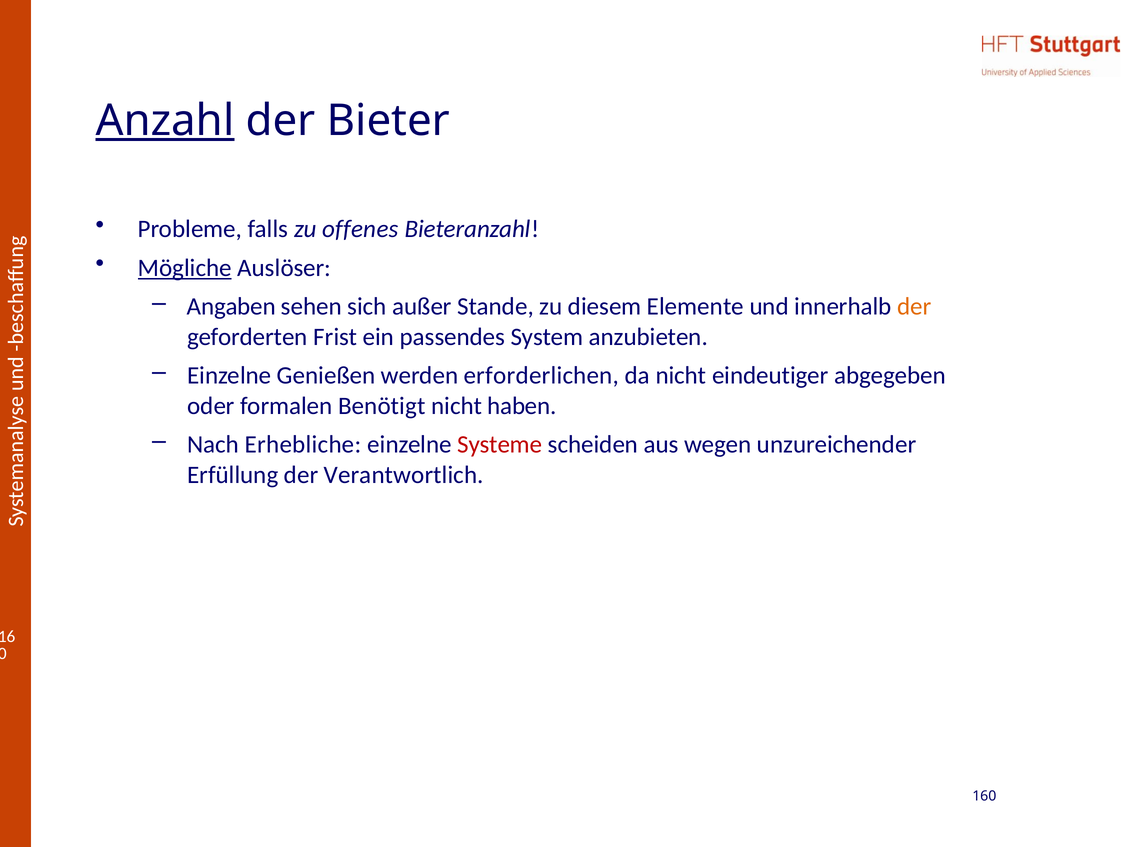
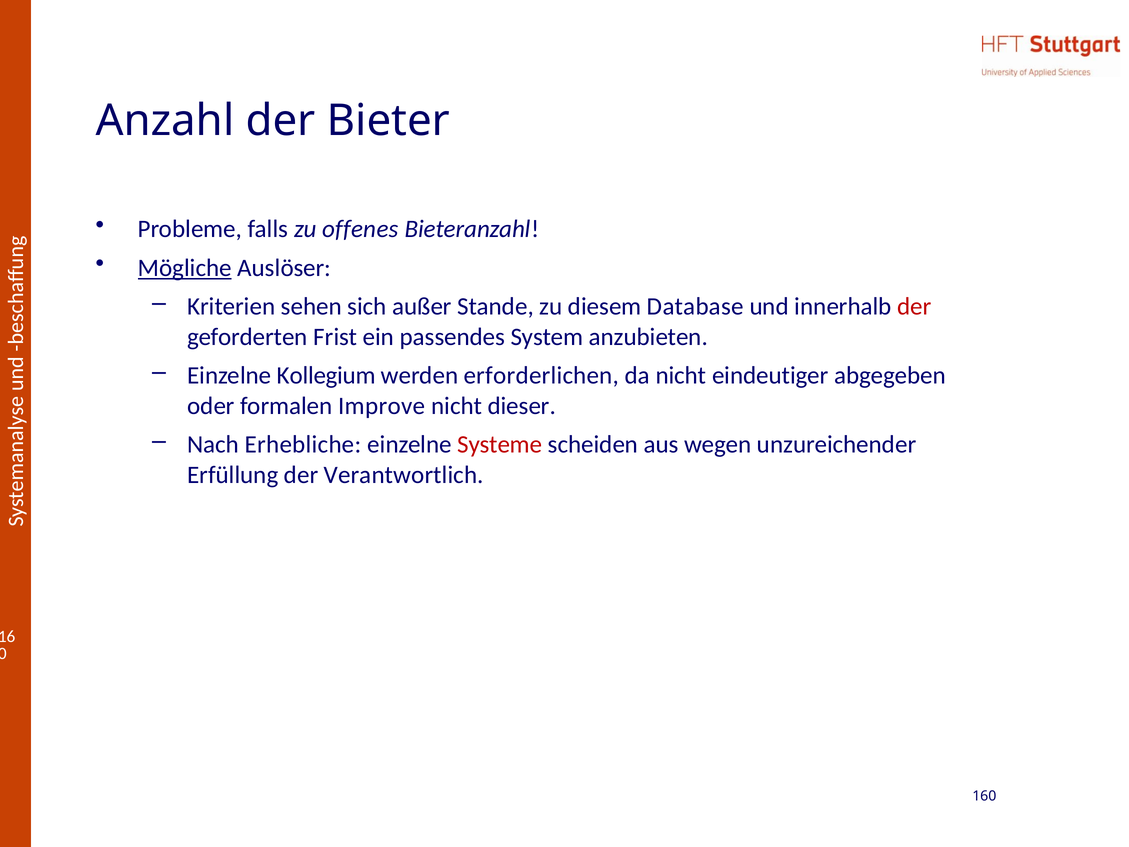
Anzahl underline: present -> none (165, 121)
Angaben: Angaben -> Kriterien (231, 307)
Elemente: Elemente -> Database (695, 307)
der colour: orange -> red (914, 307)
Genießen: Genießen -> Kollegium (326, 376)
Benötigt: Benötigt -> Improve (382, 406)
haben: haben -> dieser (522, 406)
